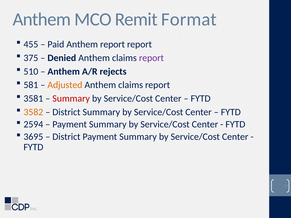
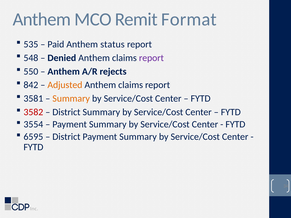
455: 455 -> 535 (31, 44)
Anthem report: report -> status (112, 44)
375: 375 -> 548 (31, 58)
510: 510 -> 550 (31, 71)
581: 581 -> 842 (31, 85)
Summary colour: red -> orange (71, 99)
3582 colour: orange -> red (33, 112)
2594: 2594 -> 3554 (33, 124)
3695: 3695 -> 6595 (33, 137)
